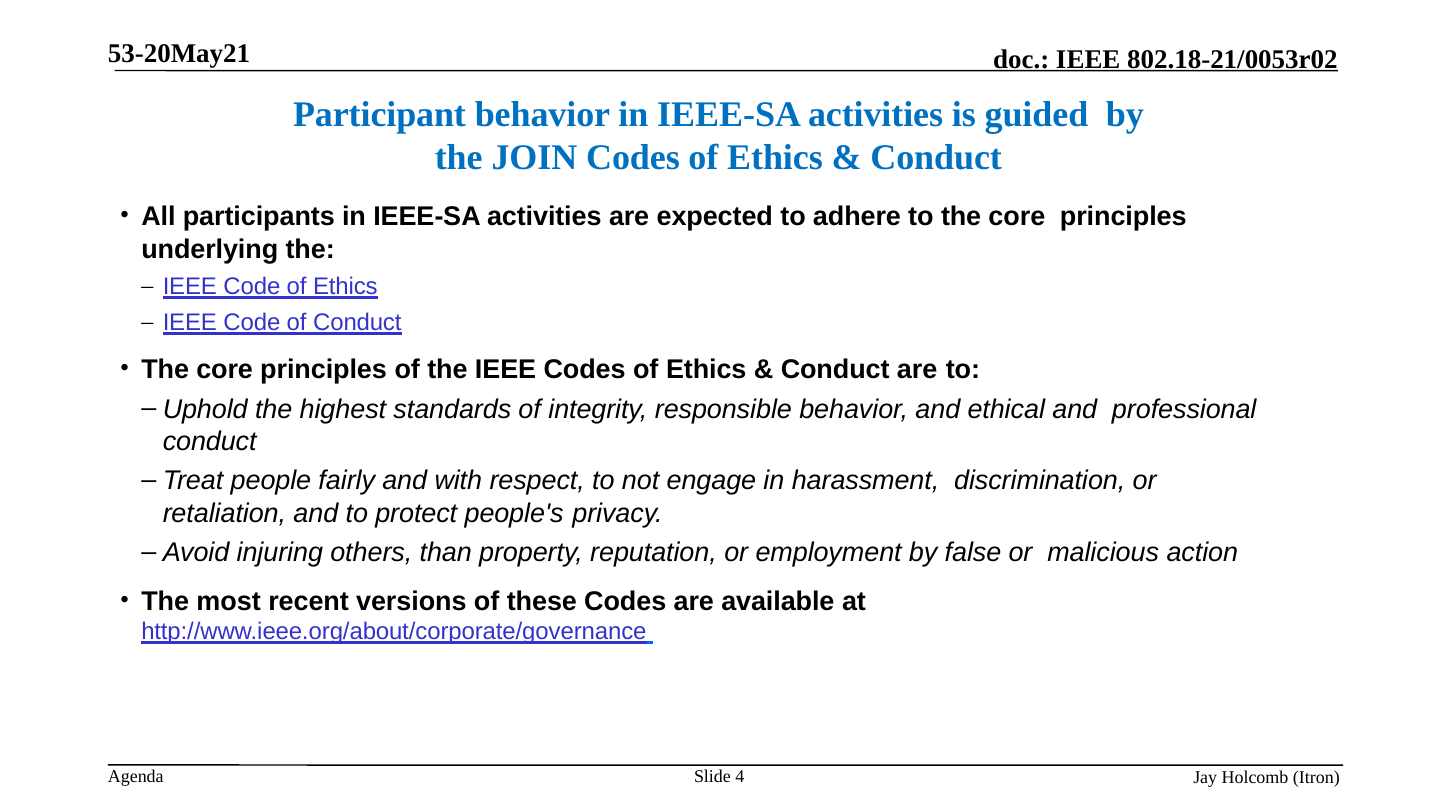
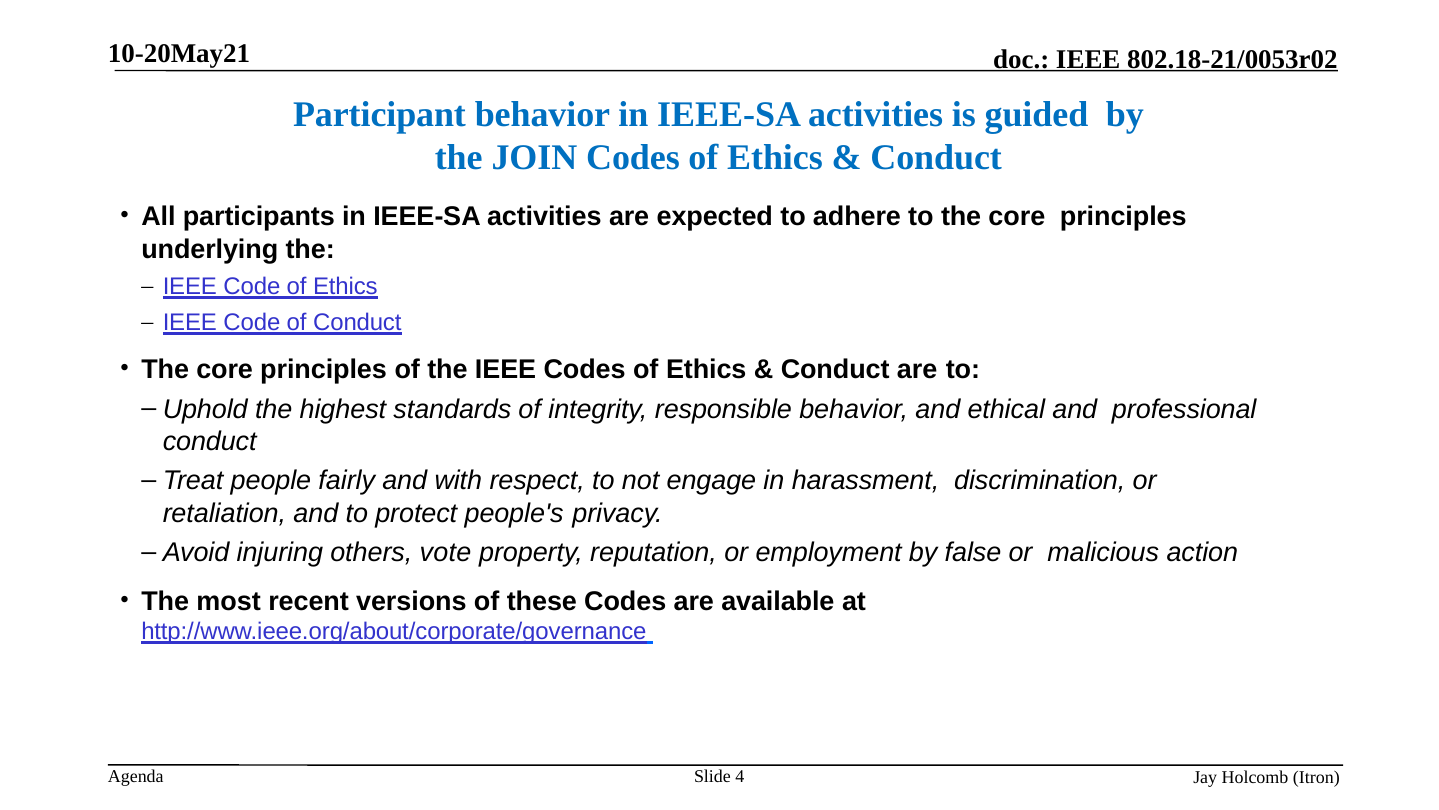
53-20May21: 53-20May21 -> 10-20May21 (179, 54)
than: than -> vote (446, 553)
